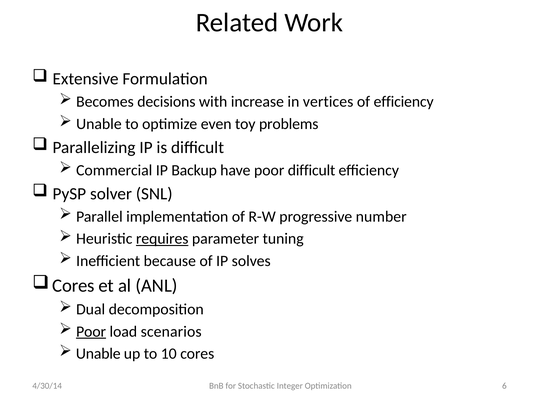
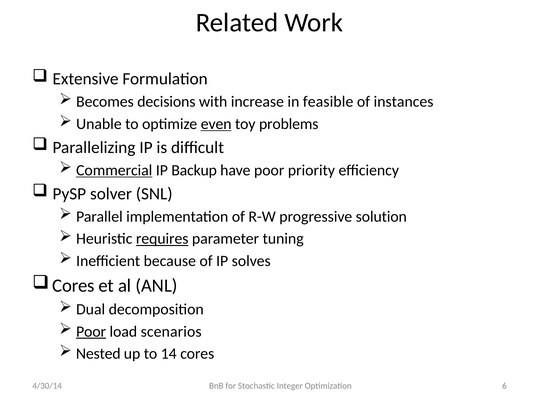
vertices: vertices -> feasible (328, 102)
of efficiency: efficiency -> instances (404, 102)
even underline: none -> present (216, 124)
Commercial underline: none -> present (114, 170)
poor difficult: difficult -> priority (311, 170)
number: number -> solution (381, 217)
Unable: Unable -> Nested (98, 354)
10: 10 -> 14 (169, 354)
